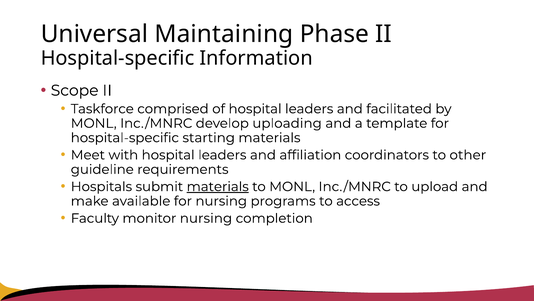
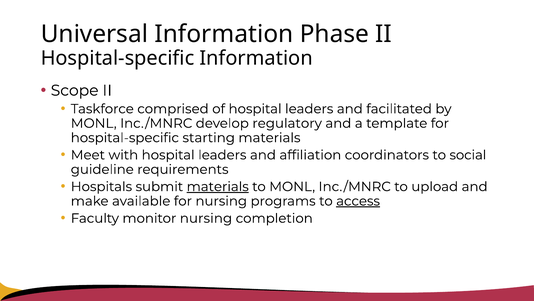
Universal Maintaining: Maintaining -> Information (224, 34)
uploading: uploading -> regulatory (287, 123)
other: other -> social (468, 155)
access underline: none -> present (358, 201)
